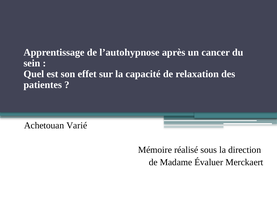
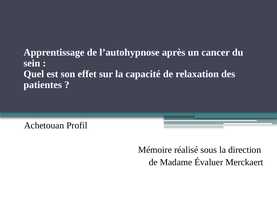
Varié: Varié -> Profil (77, 125)
